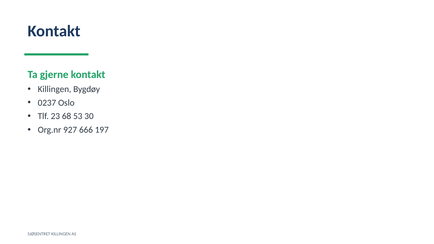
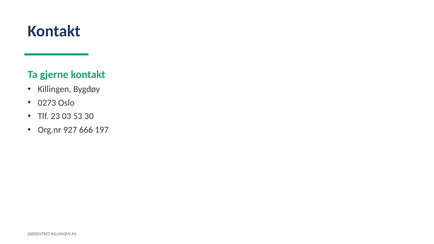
0237: 0237 -> 0273 (47, 103)
68: 68 -> 03 (67, 116)
